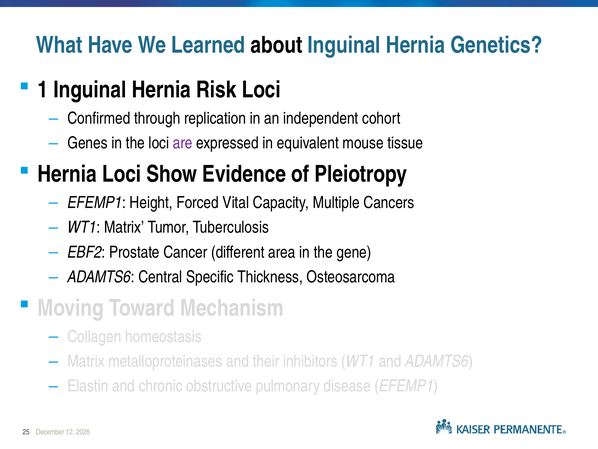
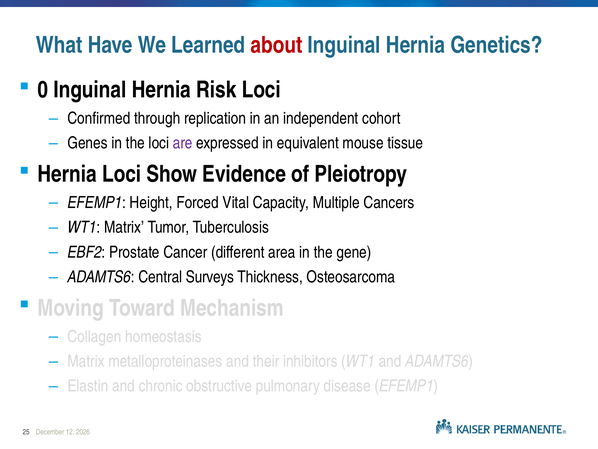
about colour: black -> red (276, 45)
1: 1 -> 0 (43, 90)
Specific: Specific -> Surveys (210, 277)
